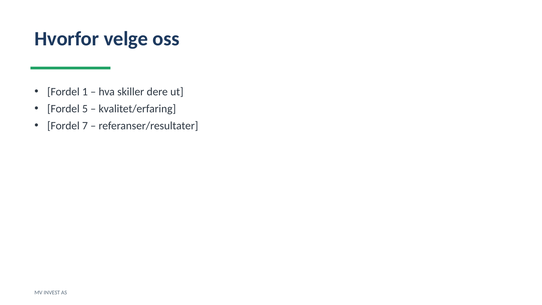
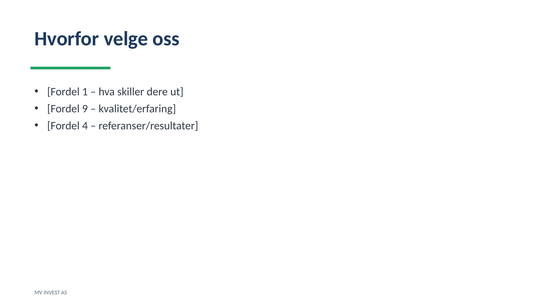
5: 5 -> 9 (85, 109)
7: 7 -> 4 (85, 126)
